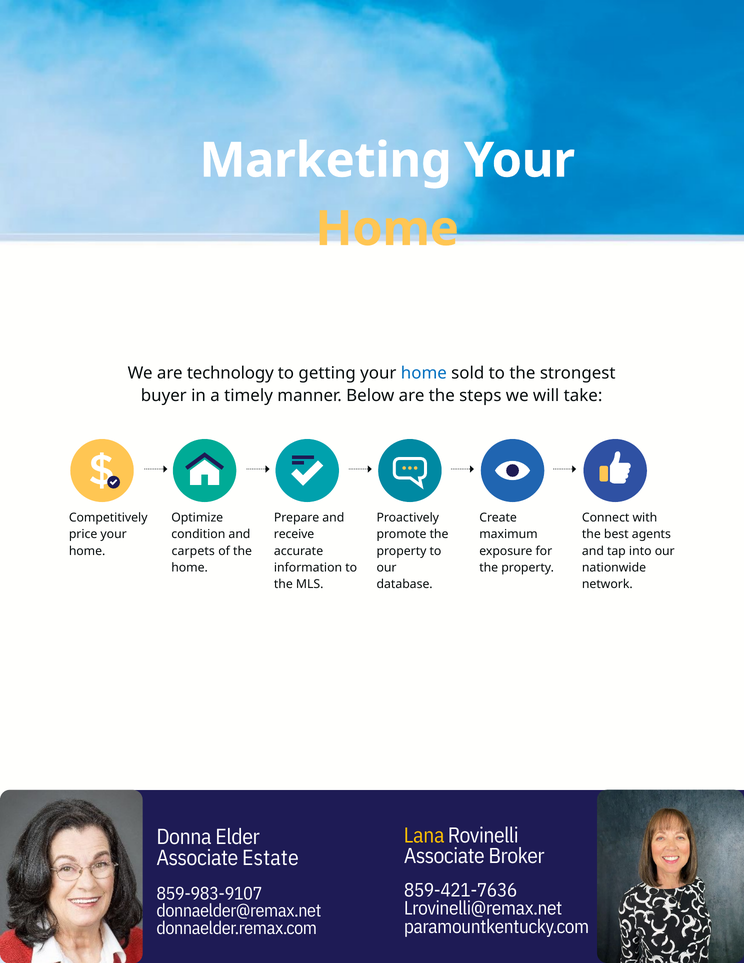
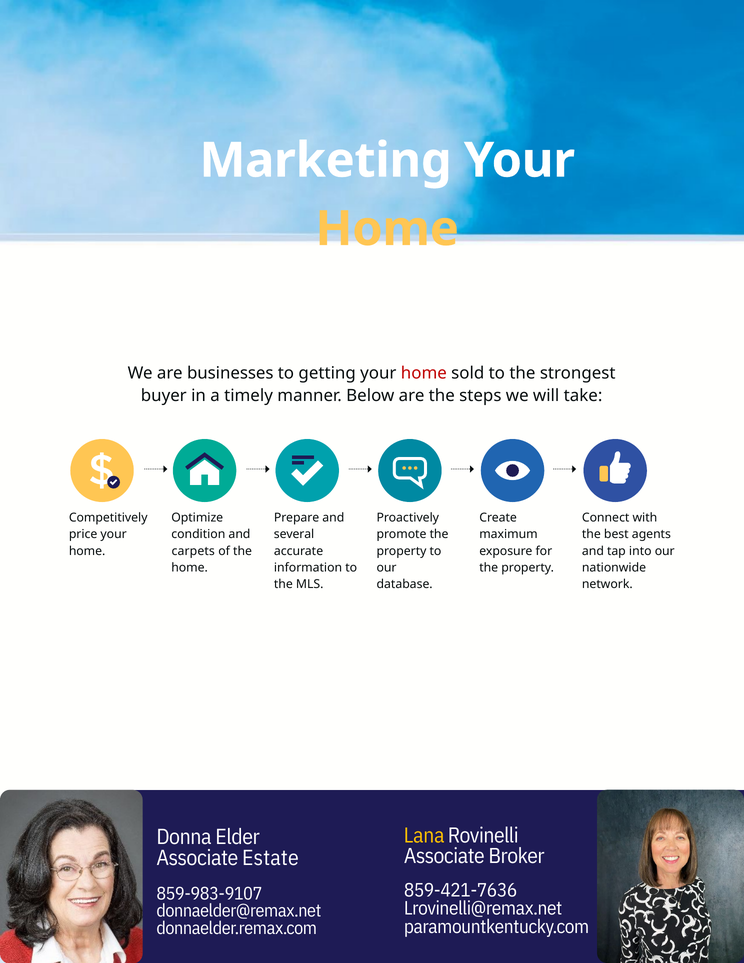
technology: technology -> businesses (230, 373)
home colour: blue -> red (424, 373)
receive: receive -> several (294, 534)
